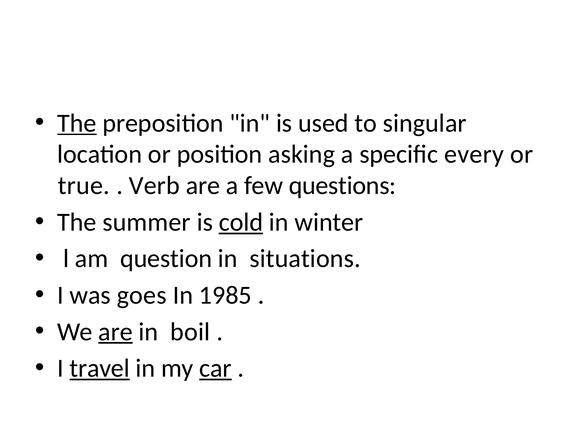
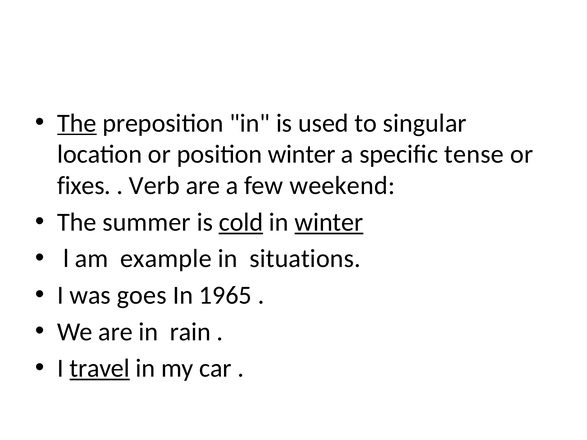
position asking: asking -> winter (302, 154)
every: every -> tense (474, 154)
true: true -> fixes (84, 186)
questions: questions -> weekend (342, 186)
winter underline: none -> present (329, 222)
question: question -> example (166, 259)
1985: 1985 -> 1965 (225, 295)
are underline: present -> none (115, 332)
boil: boil -> rain (190, 332)
car underline: present -> none (215, 368)
